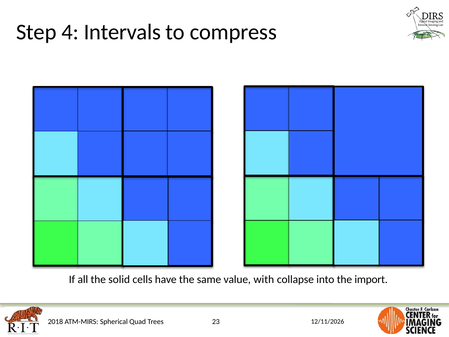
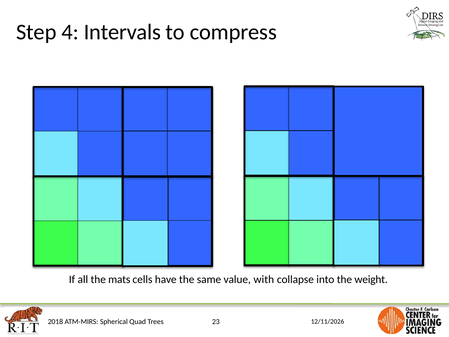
solid: solid -> mats (119, 279)
import: import -> weight (371, 279)
